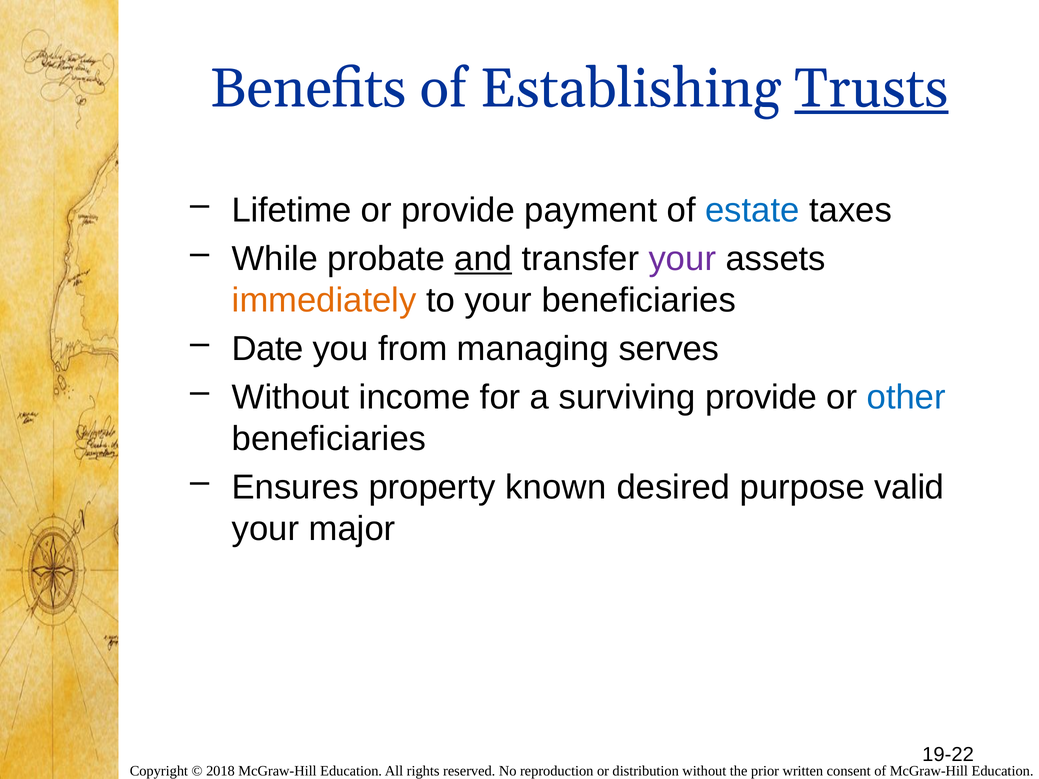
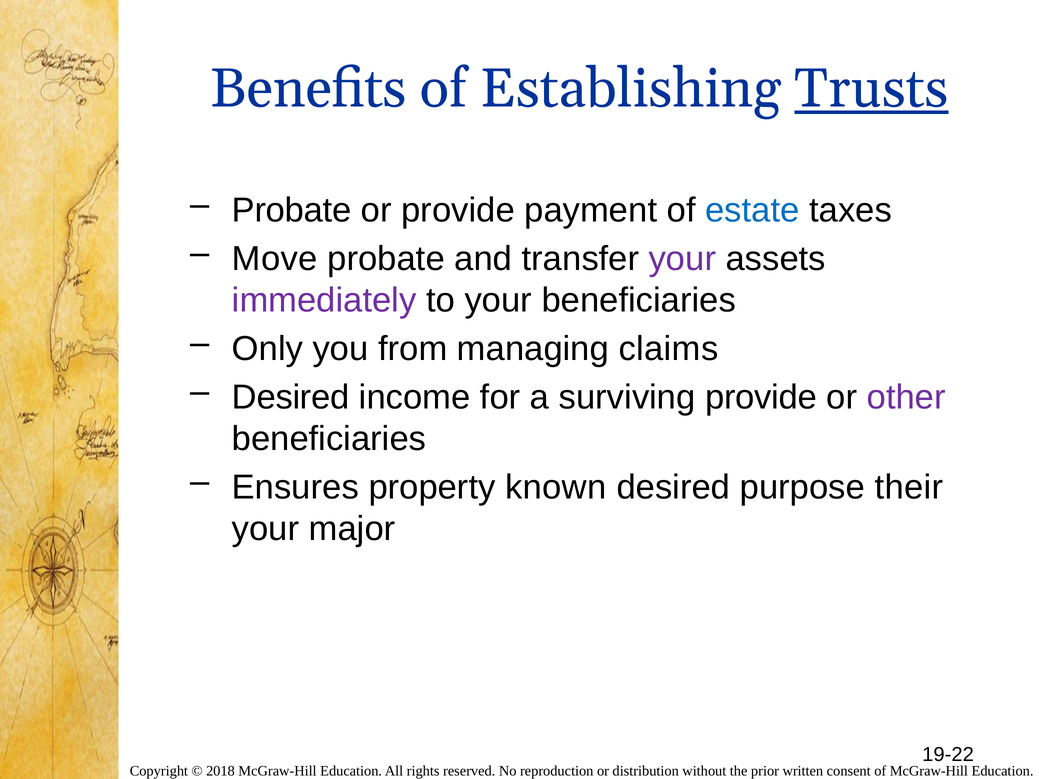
Lifetime: Lifetime -> Probate (292, 210)
While: While -> Move (275, 259)
and underline: present -> none (483, 259)
immediately colour: orange -> purple (324, 300)
Date: Date -> Only (267, 349)
serves: serves -> claims (668, 349)
Without: Without -> Desired (291, 397)
other colour: blue -> purple (906, 397)
valid: valid -> their (909, 487)
